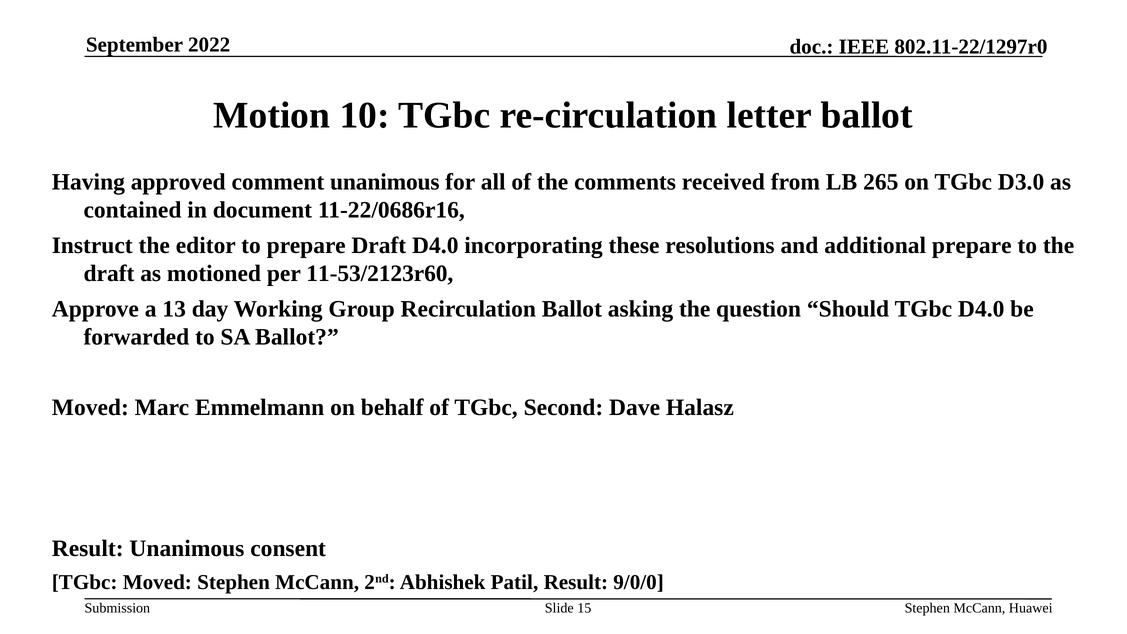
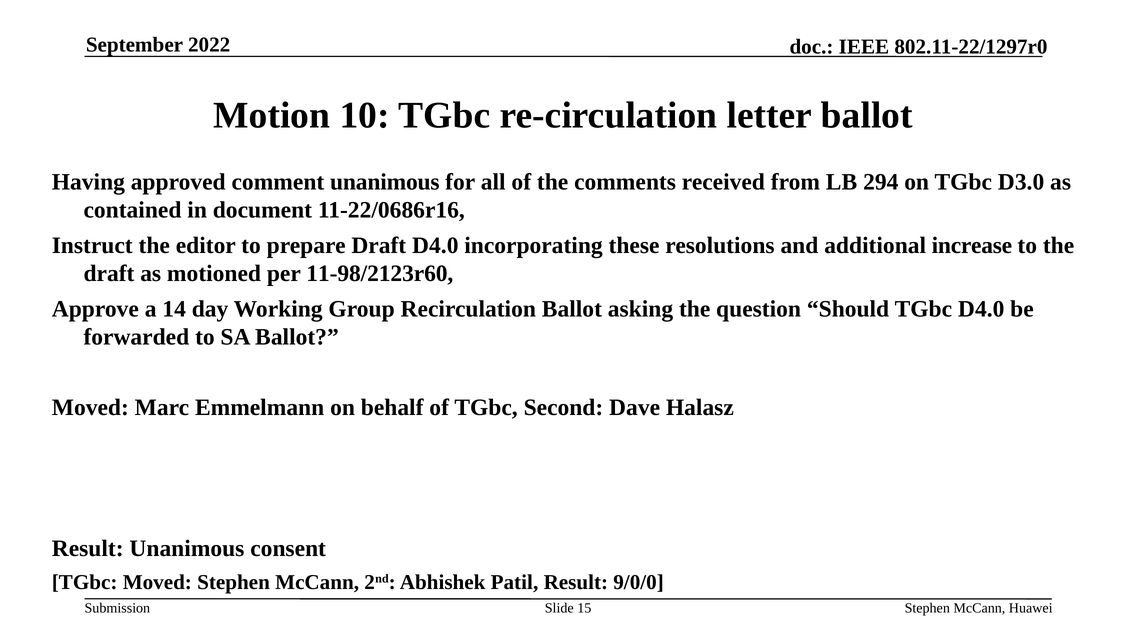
265: 265 -> 294 (881, 182)
additional prepare: prepare -> increase (972, 245)
11-53/2123r60: 11-53/2123r60 -> 11-98/2123r60 (380, 273)
13: 13 -> 14 (174, 309)
